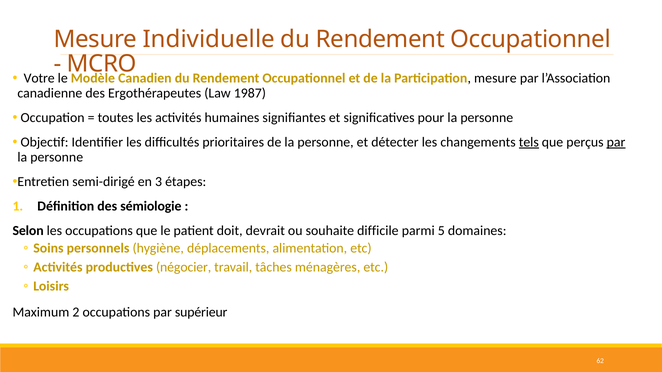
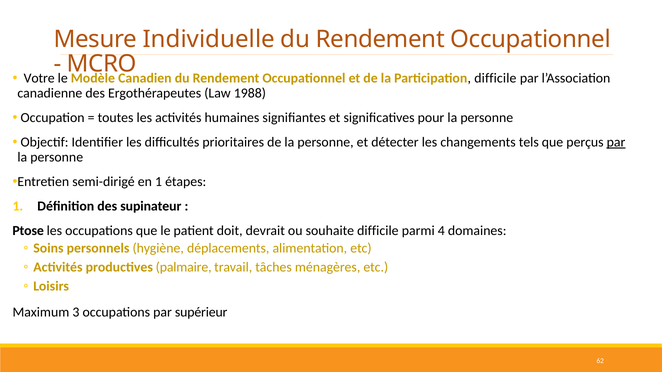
Participation mesure: mesure -> difficile (495, 78)
1987: 1987 -> 1988 (250, 93)
tels underline: present -> none (529, 142)
en 3: 3 -> 1 (159, 182)
sémiologie: sémiologie -> supinateur (151, 206)
Selon: Selon -> Ptose (28, 231)
5: 5 -> 4 (441, 231)
négocier: négocier -> palmaire (184, 268)
2: 2 -> 3 (76, 313)
